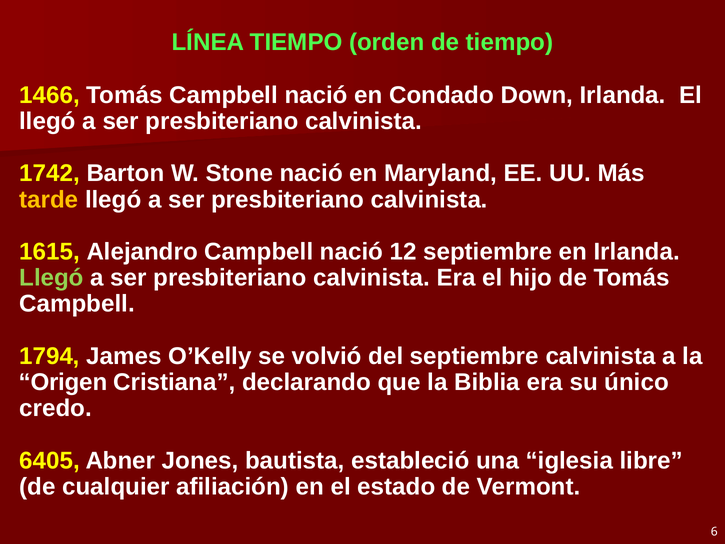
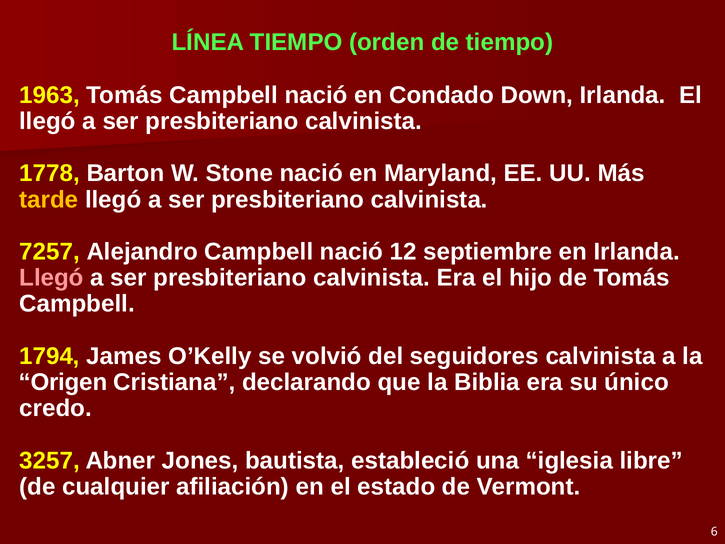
1466: 1466 -> 1963 (50, 95)
1742: 1742 -> 1778 (50, 173)
1615: 1615 -> 7257 (50, 252)
Llegó colour: light green -> pink (52, 278)
del septiembre: septiembre -> seguidores (474, 356)
6405: 6405 -> 3257 (50, 460)
